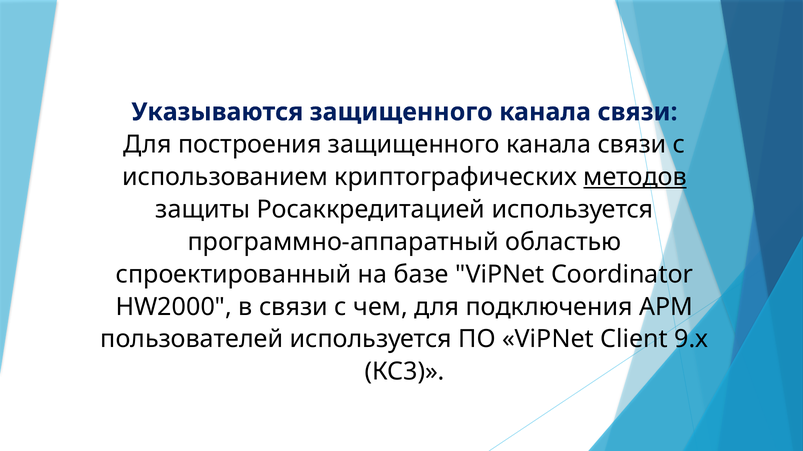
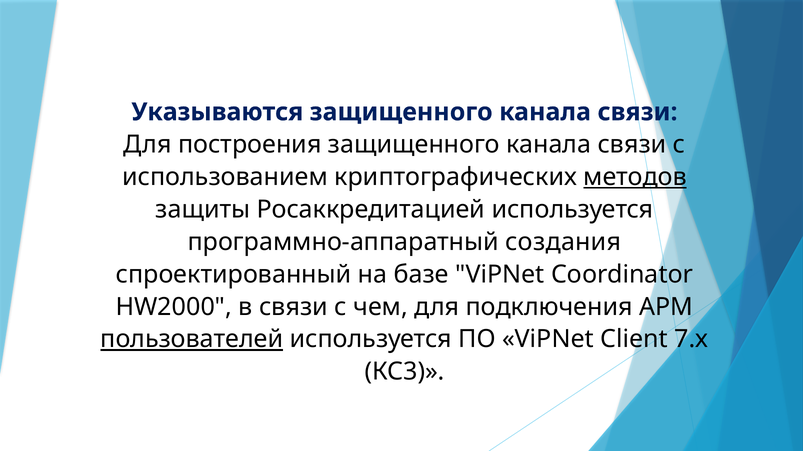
областью: областью -> создания (563, 242)
пользователей underline: none -> present (192, 340)
9.х: 9.х -> 7.х (691, 340)
